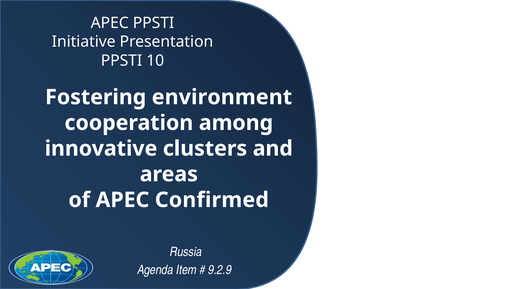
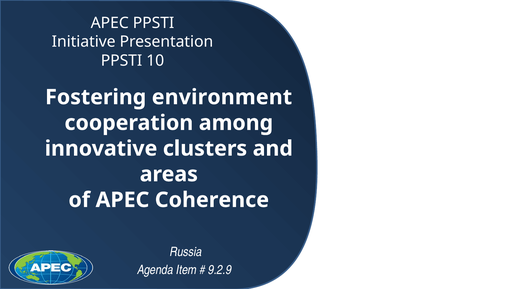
Confirmed: Confirmed -> Coherence (212, 200)
